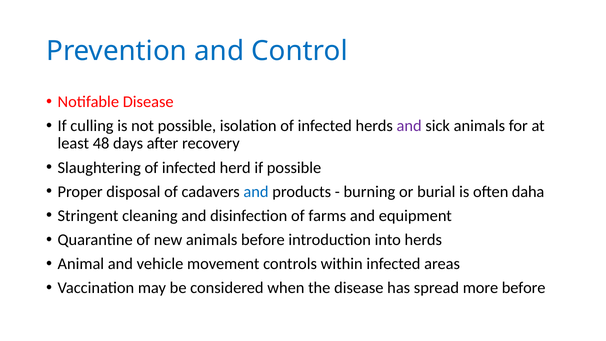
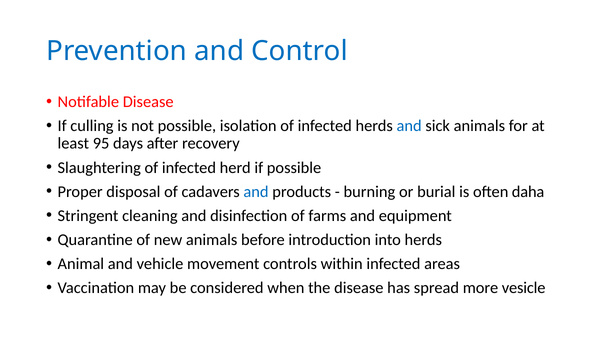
and colour: purple -> blue (409, 126)
48: 48 -> 95 (101, 144)
more before: before -> vesicle (524, 288)
